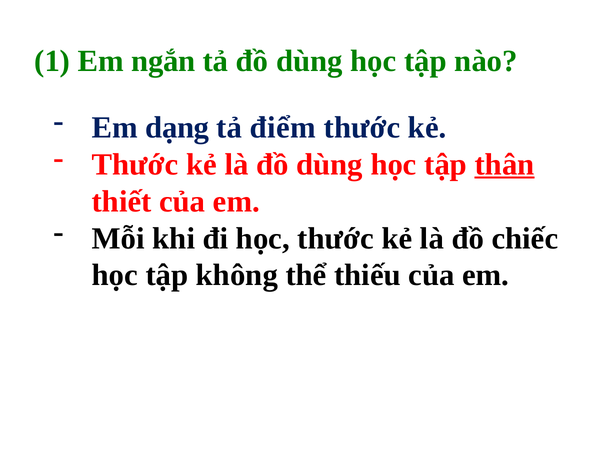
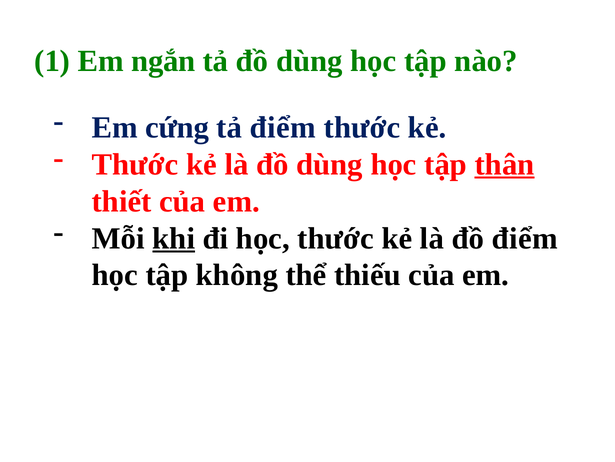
dạng: dạng -> cứng (177, 127)
khi underline: none -> present (174, 238)
đồ chiếc: chiếc -> điểm (525, 238)
